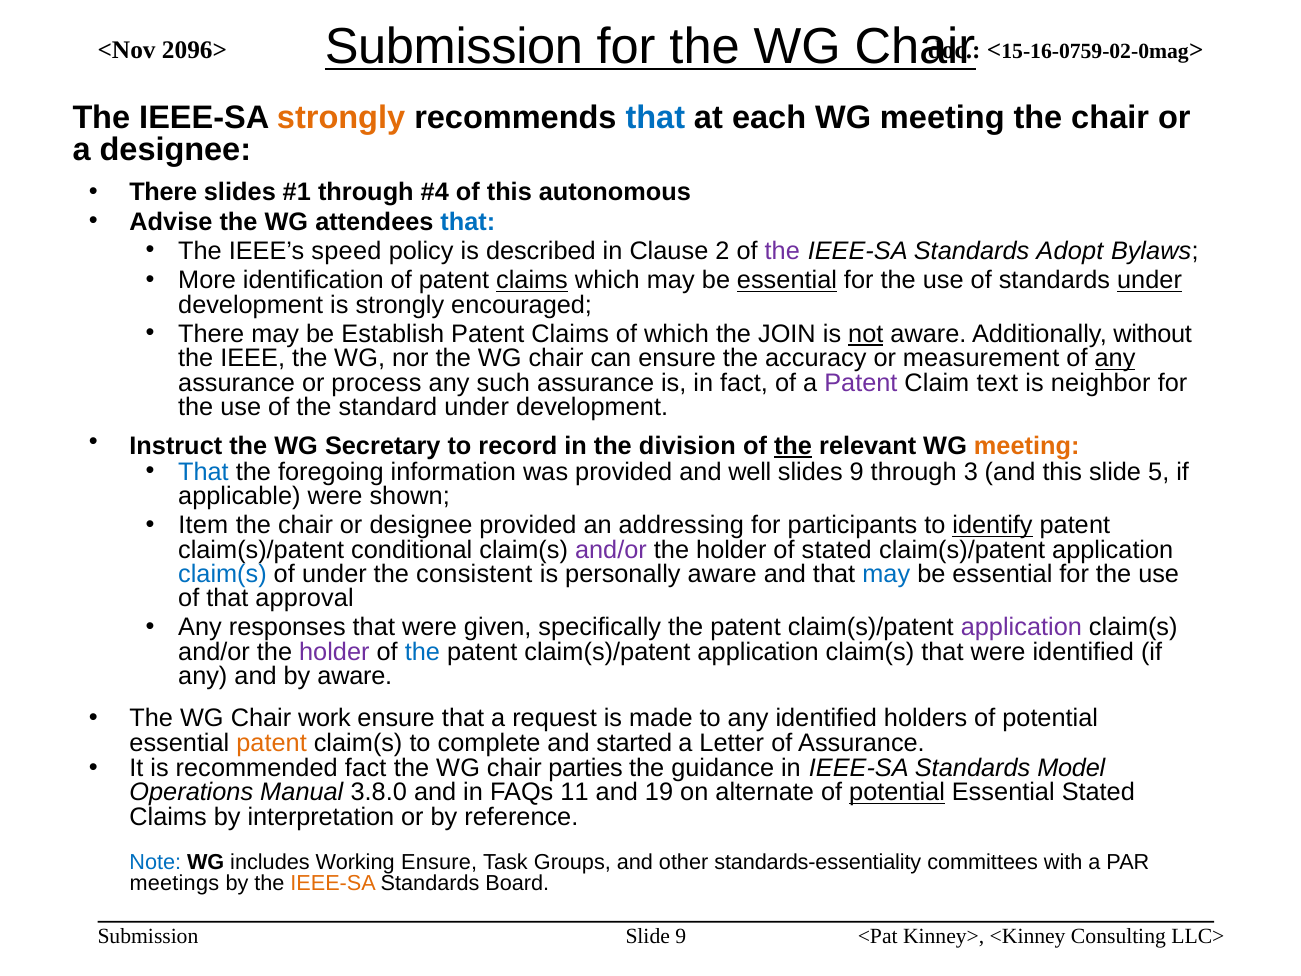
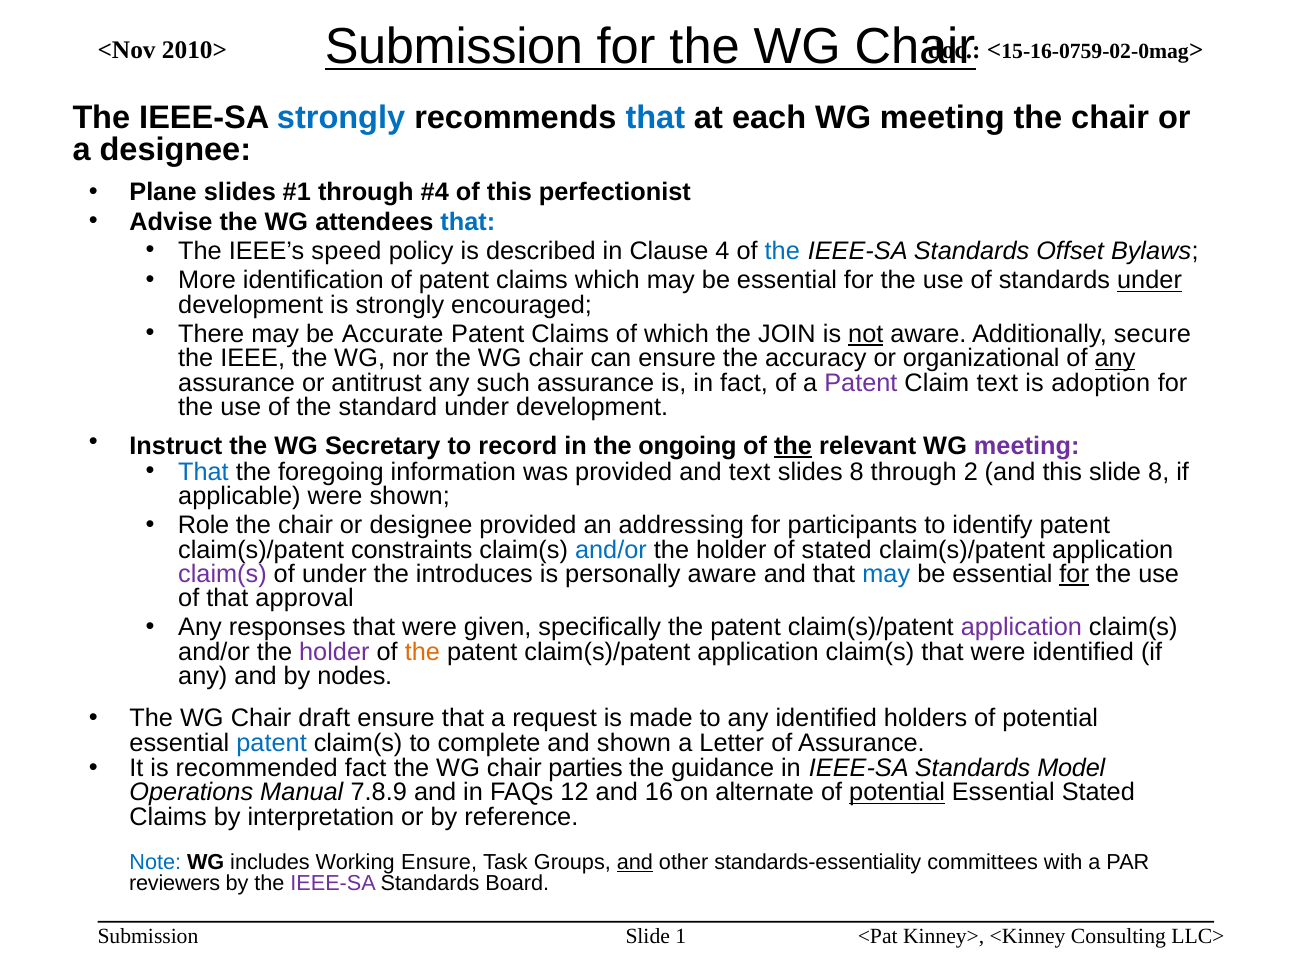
2096>: 2096> -> 2010> (194, 50)
strongly colour: orange -> blue (341, 118)
There: There -> Plane (163, 192)
autonomous: autonomous -> perfectionist (615, 192)
2: 2 -> 4 (723, 251)
the colour: purple -> blue (782, 251)
Adopt: Adopt -> Offset (1070, 251)
claims underline: present -> none (532, 280)
essential underline: present -> none (787, 280)
Establish: Establish -> Accurate (393, 334)
without: without -> secure (1152, 334)
measurement: measurement -> organizational (981, 358)
process: process -> antitrust (377, 383)
neighbor: neighbor -> adoption (1101, 383)
division: division -> ongoing (688, 446)
meeting colour: orange -> purple (1027, 446)
and well: well -> text (750, 472)
slides 9: 9 -> 8 (857, 472)
3: 3 -> 2 (971, 472)
slide 5: 5 -> 8 (1159, 472)
Item: Item -> Role (204, 525)
identify underline: present -> none (993, 525)
conditional: conditional -> constraints (412, 550)
and/or colour: purple -> blue (611, 550)
claim(s colour: blue -> purple (222, 574)
consistent: consistent -> introduces (474, 574)
for underline: none -> present (1074, 574)
the colour: blue -> orange (422, 652)
by aware: aware -> nodes (355, 676)
work: work -> draft (324, 718)
patent colour: orange -> blue (272, 743)
and started: started -> shown (634, 743)
3.8.0: 3.8.0 -> 7.8.9 (379, 792)
11: 11 -> 12 (575, 792)
19: 19 -> 16 (659, 792)
and underline: none -> present (635, 862)
meetings: meetings -> reviewers (175, 883)
IEEE-SA colour: orange -> purple (333, 883)
Slide 9: 9 -> 1 (681, 936)
